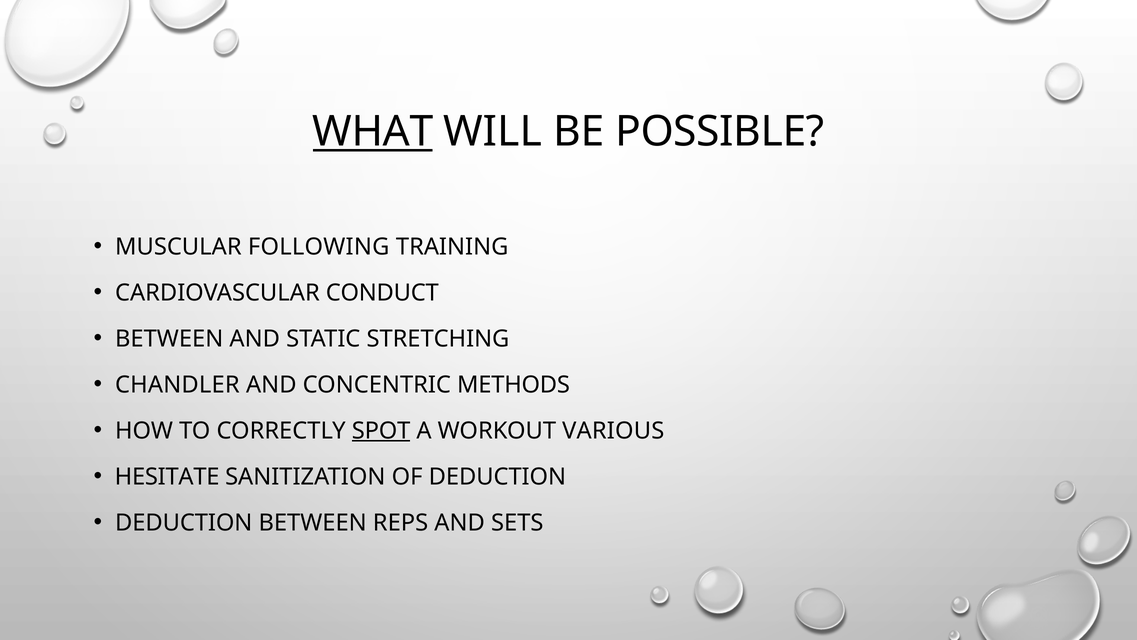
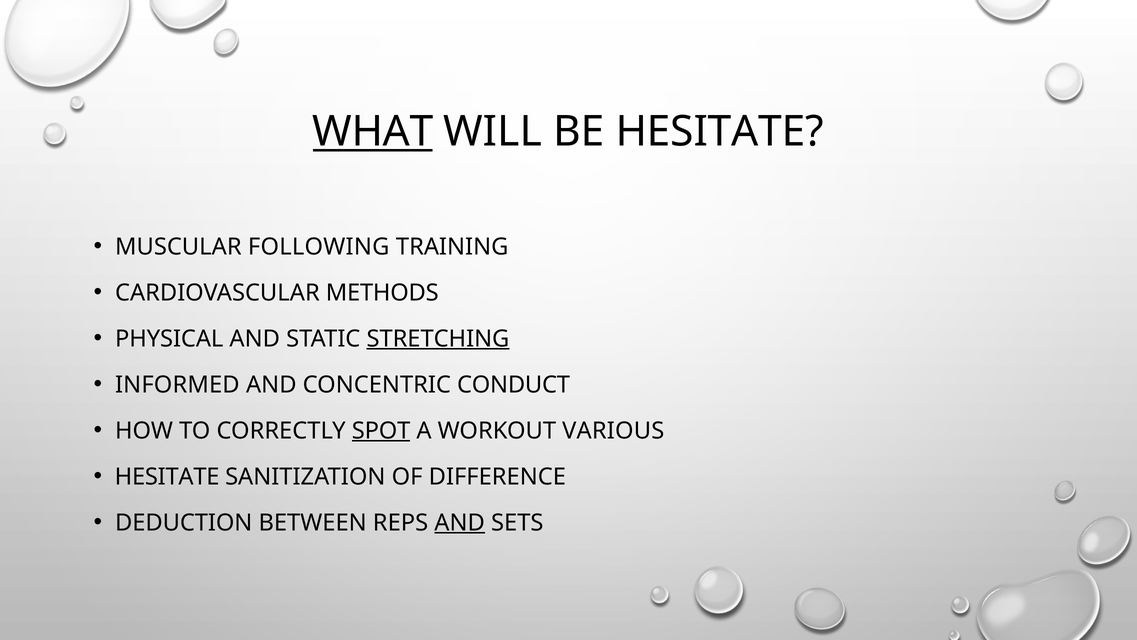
BE POSSIBLE: POSSIBLE -> HESITATE (720, 132)
CONDUCT: CONDUCT -> METHODS (382, 293)
BETWEEN: BETWEEN -> PHYSICAL (169, 338)
STRETCHING underline: none -> present (438, 338)
CHANDLER: CHANDLER -> INFORMED (177, 384)
METHODS: METHODS -> CONDUCT (514, 384)
OF DEDUCTION: DEDUCTION -> DIFFERENCE (497, 476)
AND underline: none -> present (460, 522)
